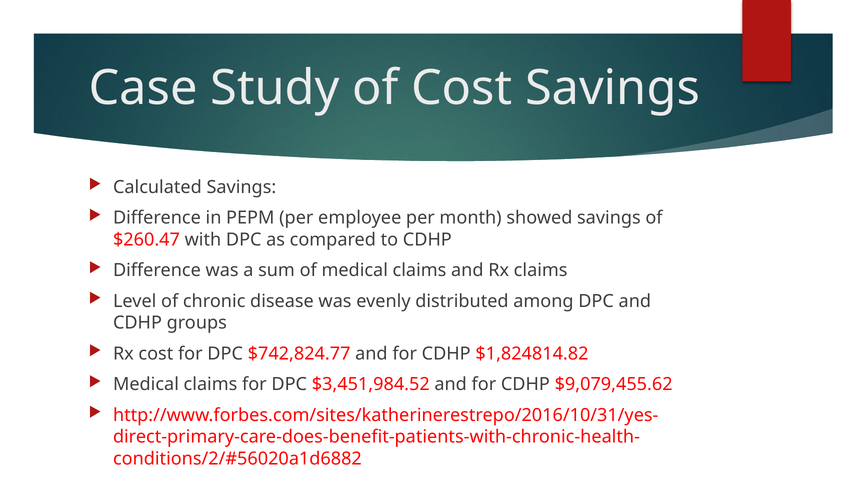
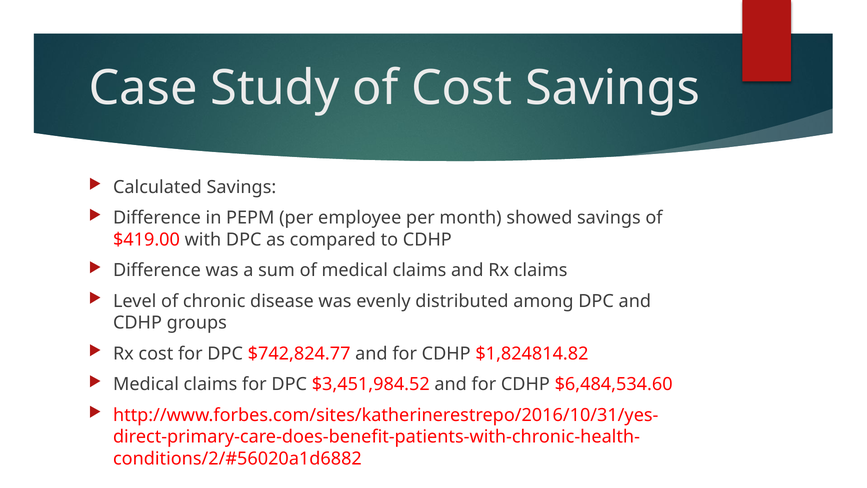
$260.47: $260.47 -> $419.00 (146, 239)
$9,079,455.62: $9,079,455.62 -> $6,484,534.60 (614, 384)
